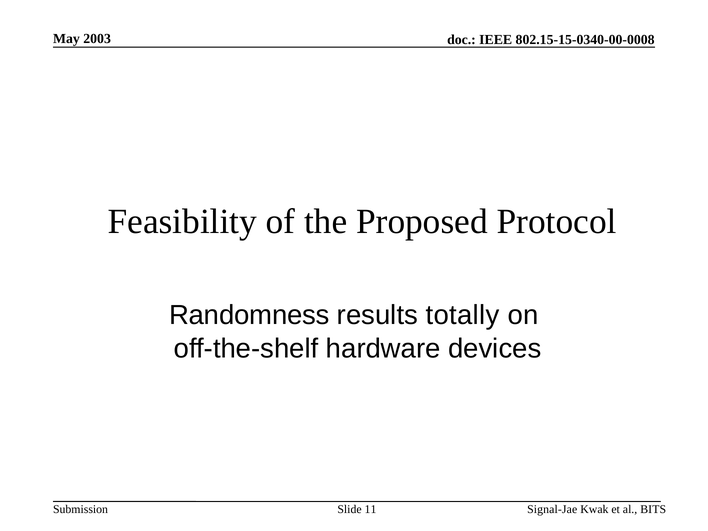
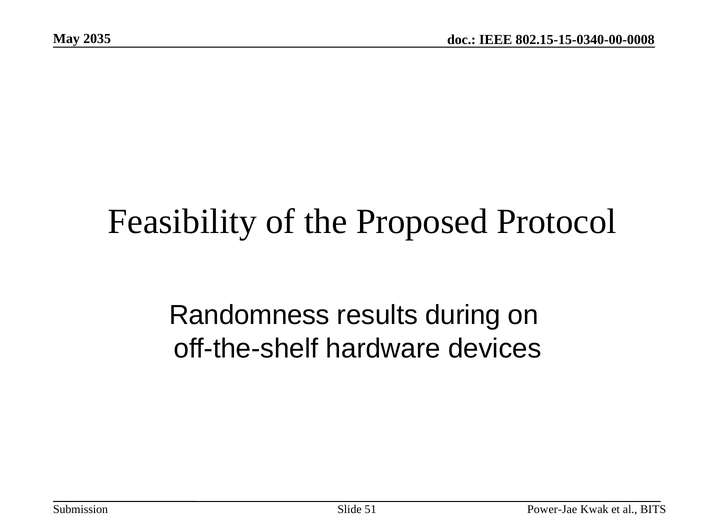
2003: 2003 -> 2035 (97, 39)
totally: totally -> during (463, 315)
Signal-Jae: Signal-Jae -> Power-Jae (552, 509)
11: 11 -> 51 (371, 509)
